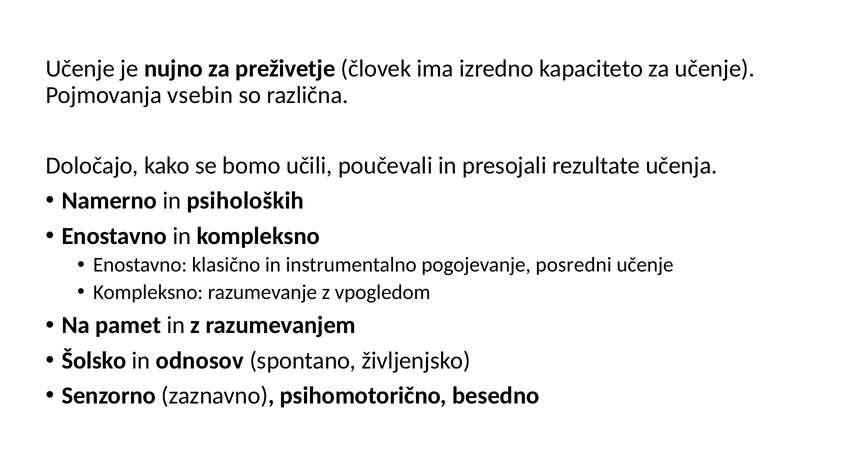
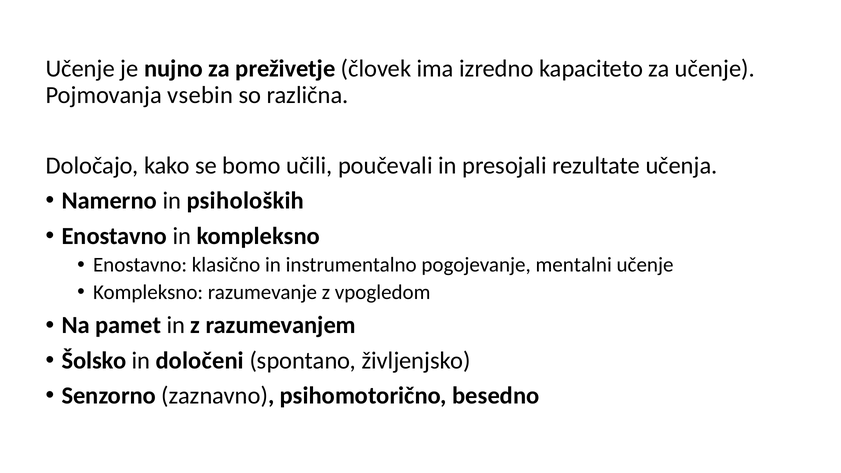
posredni: posredni -> mentalni (574, 265)
odnosov: odnosov -> določeni (200, 361)
